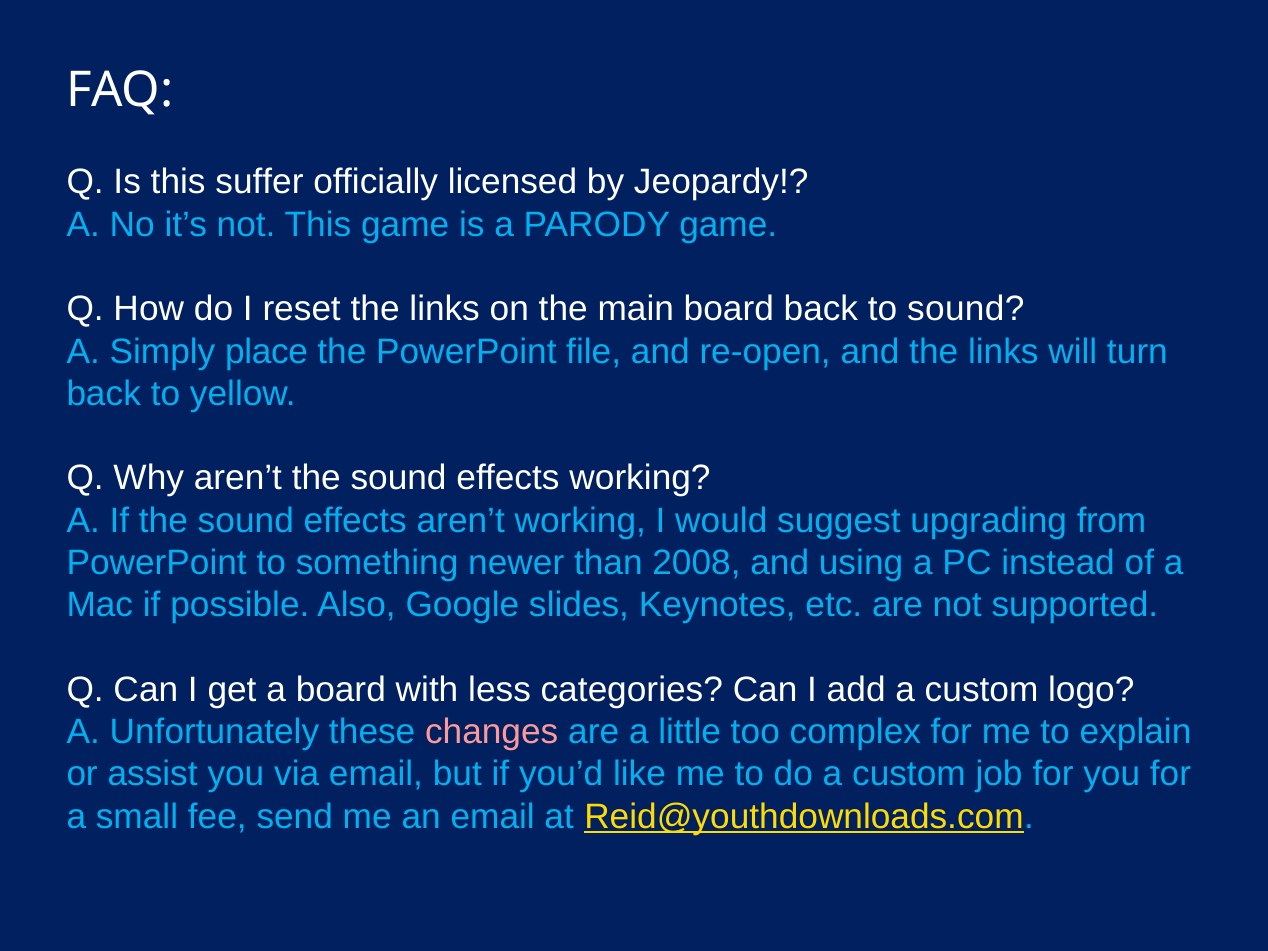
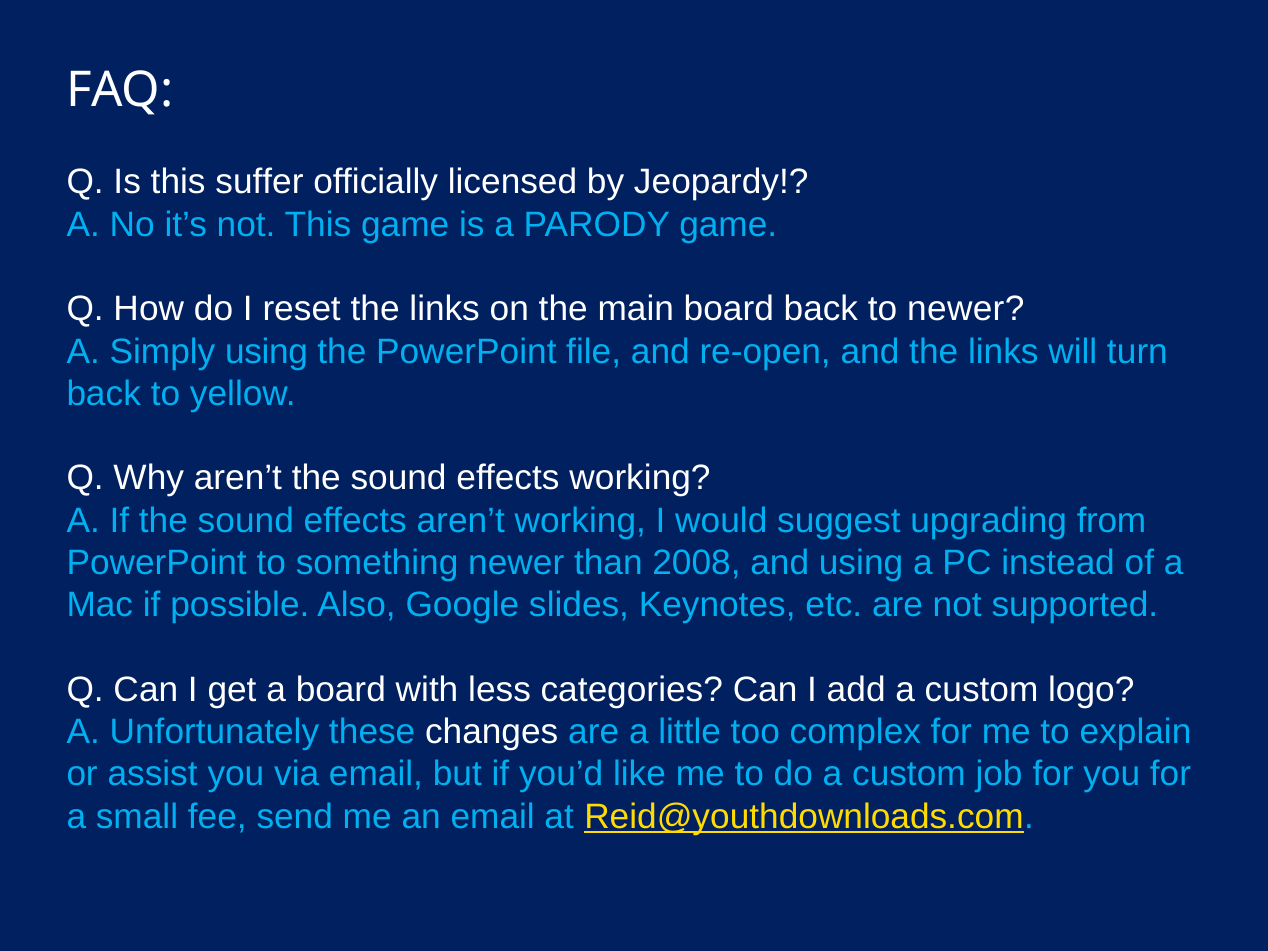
to sound: sound -> newer (966, 309)
Simply place: place -> using (267, 351)
changes colour: pink -> white (492, 732)
